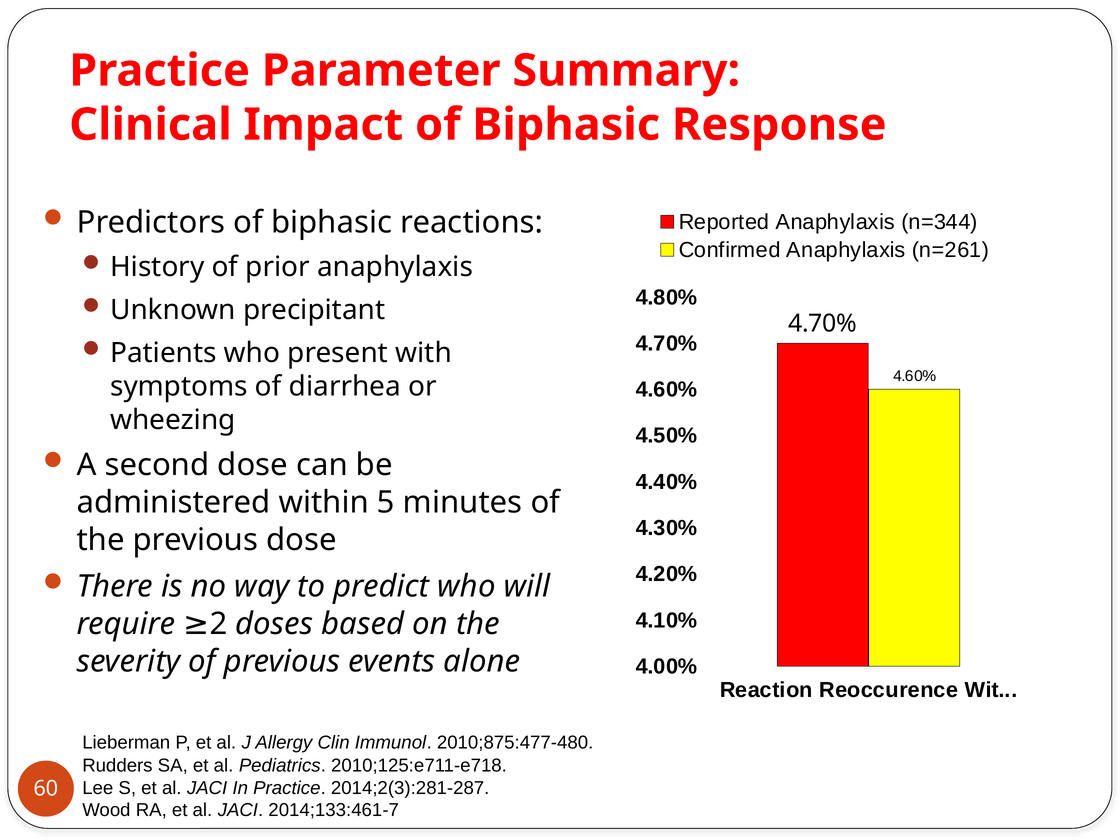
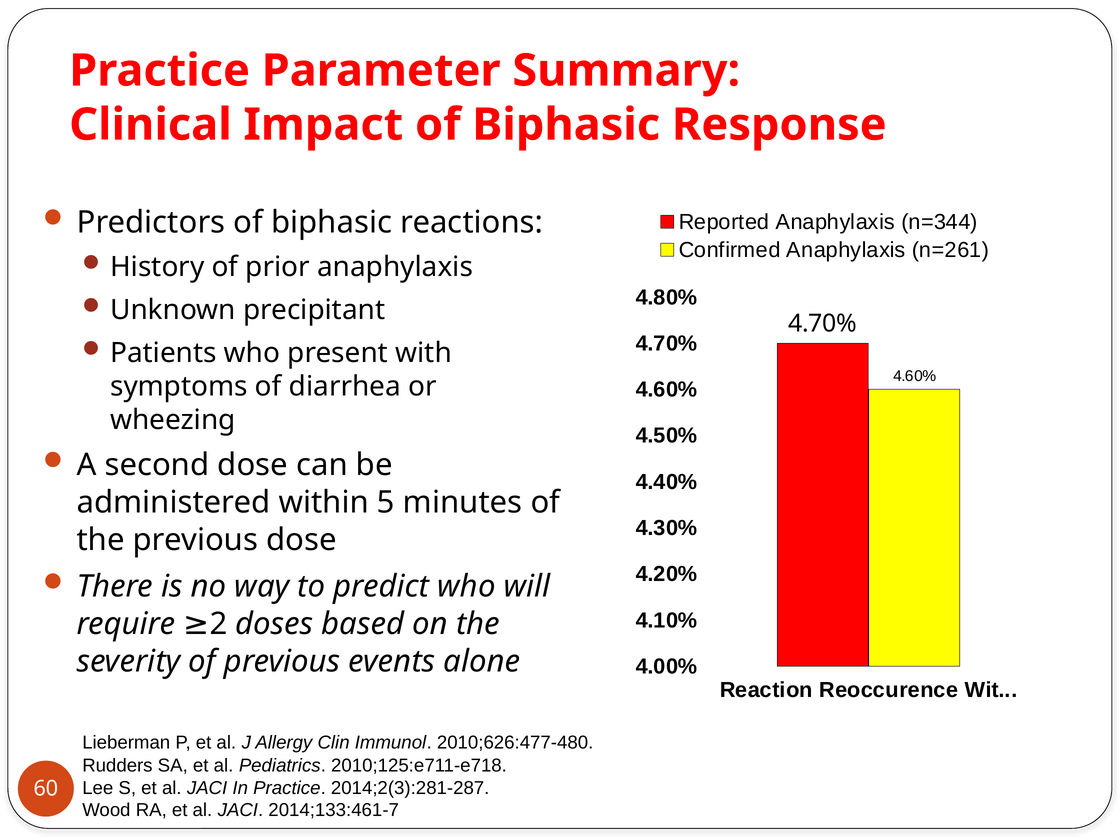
2010;875:477-480: 2010;875:477-480 -> 2010;626:477-480 (515, 743)
